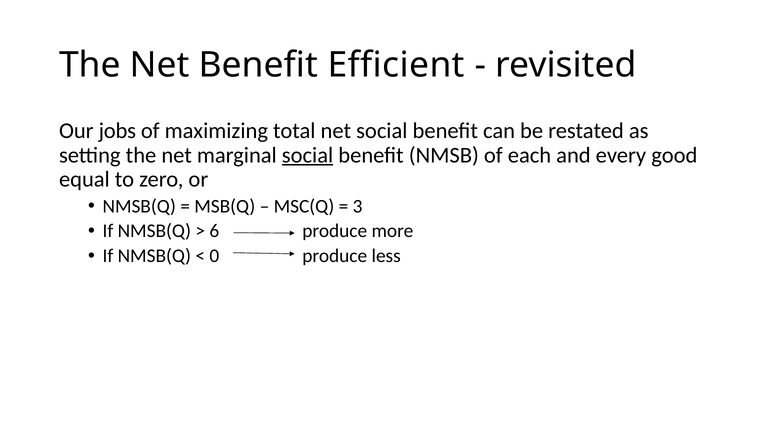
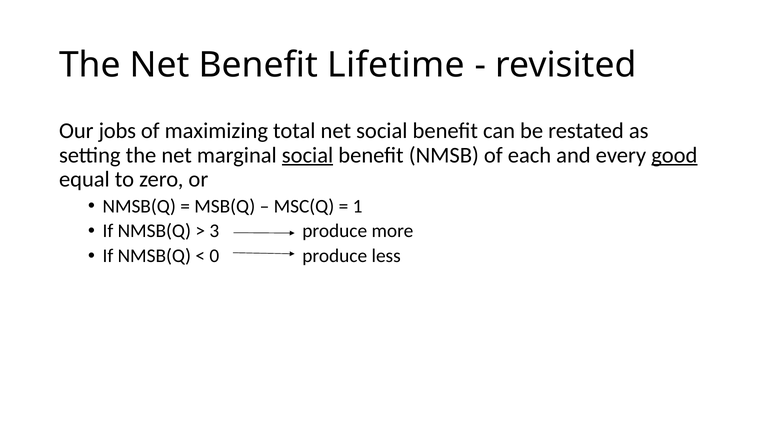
Efficient: Efficient -> Lifetime (396, 65)
good underline: none -> present (674, 155)
3: 3 -> 1 (358, 206)
6: 6 -> 3 (214, 231)
